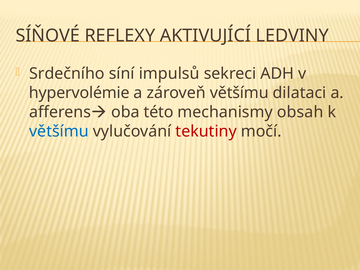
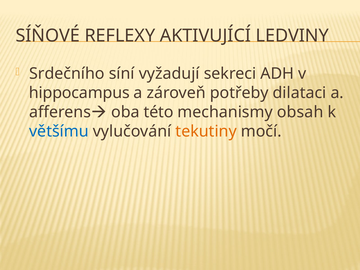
impulsů: impulsů -> vyžadují (169, 74)
hypervolémie: hypervolémie -> hippocampus (79, 93)
zároveň většímu: většímu -> potřeby (239, 93)
tekutiny colour: red -> orange (206, 131)
